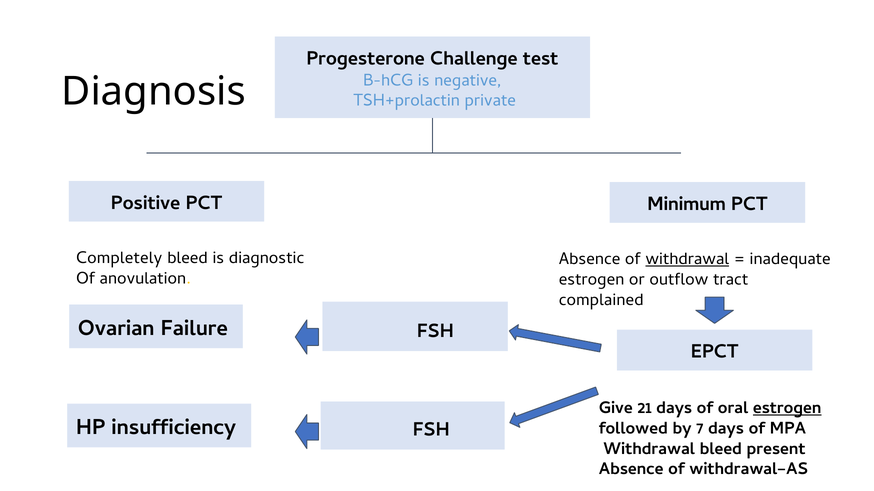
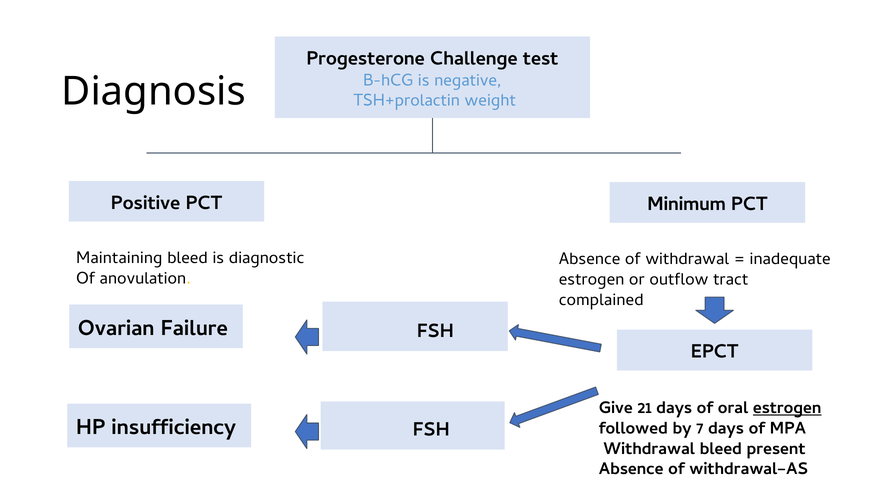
private: private -> weight (490, 100)
Completely: Completely -> Maintaining (119, 258)
withdrawal underline: present -> none (687, 259)
